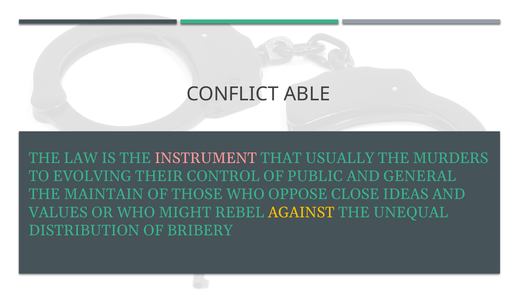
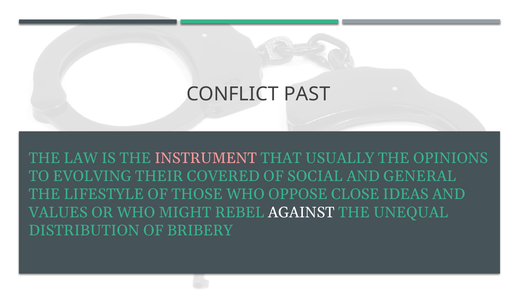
ABLE: ABLE -> PAST (307, 94)
MURDERS: MURDERS -> OPINIONS (451, 158)
CONTROL: CONTROL -> COVERED (223, 176)
PUBLIC: PUBLIC -> SOCIAL (315, 176)
MAINTAIN: MAINTAIN -> LIFESTYLE (104, 194)
AGAINST colour: yellow -> white (301, 212)
